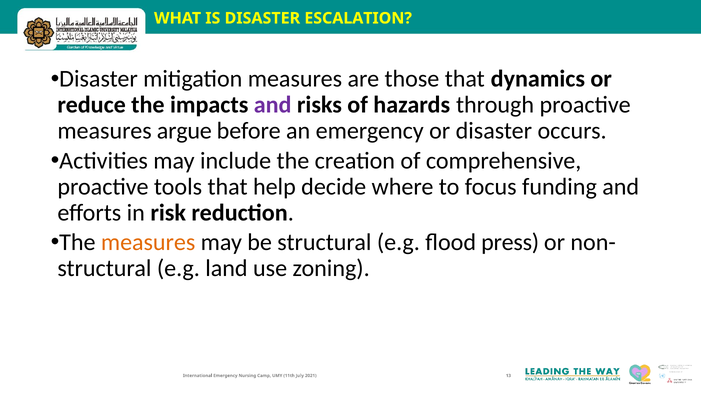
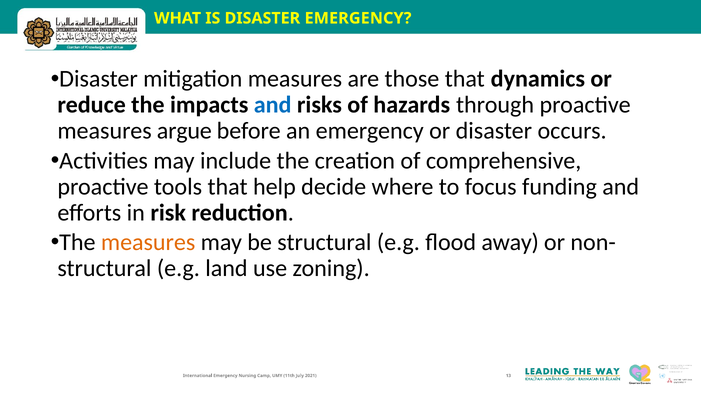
DISASTER ESCALATION: ESCALATION -> EMERGENCY (358, 18)
and colour: purple -> blue (273, 105)
press: press -> away (510, 243)
